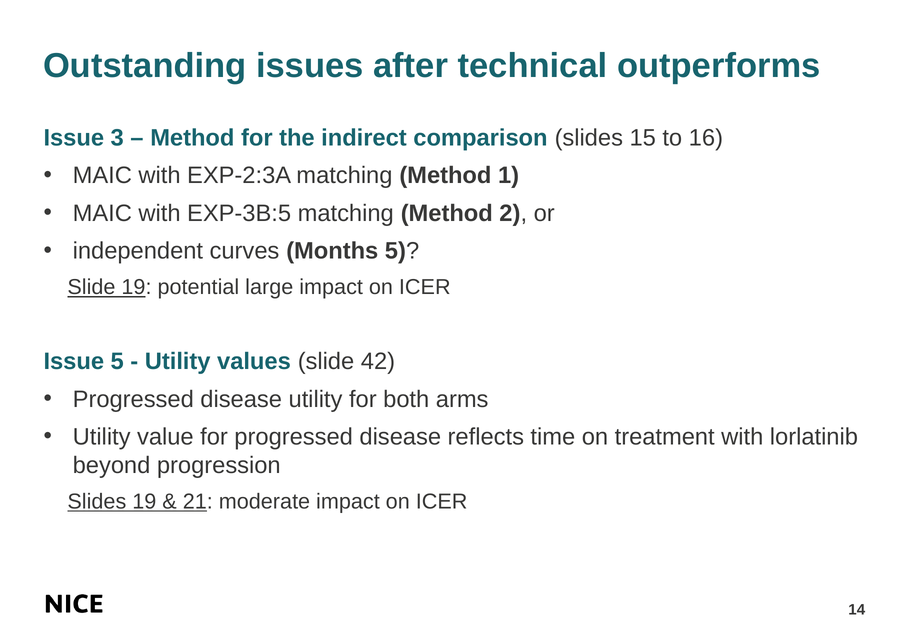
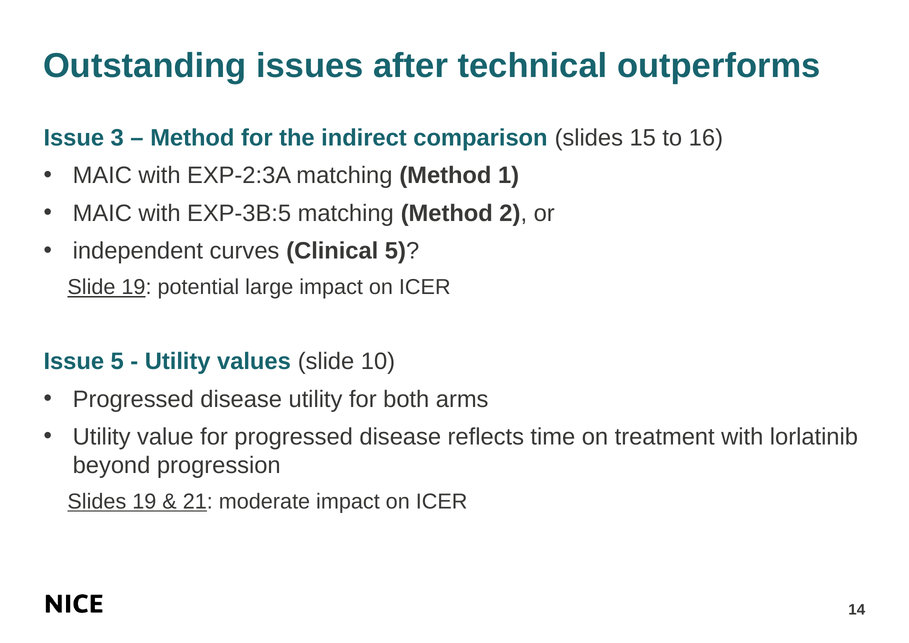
Months: Months -> Clinical (332, 251)
42: 42 -> 10 (378, 361)
